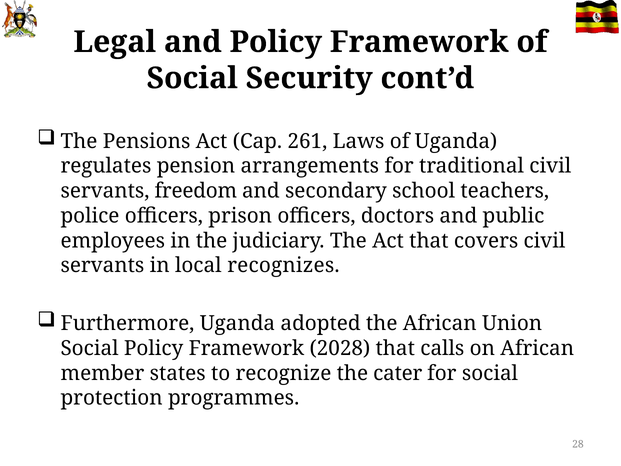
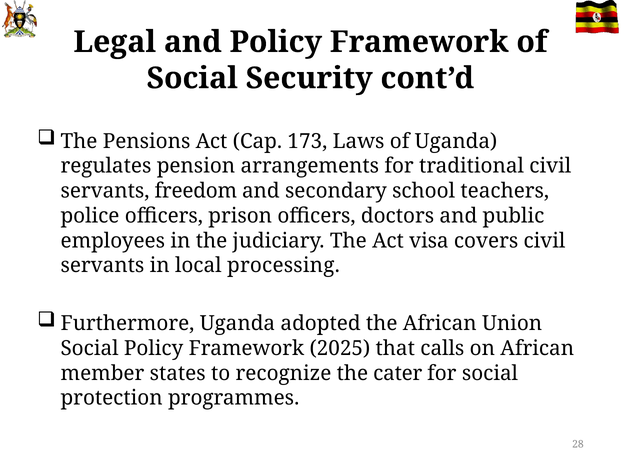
261: 261 -> 173 (307, 141)
Act that: that -> visa (429, 241)
recognizes: recognizes -> processing (283, 265)
2028: 2028 -> 2025 (340, 348)
